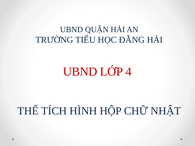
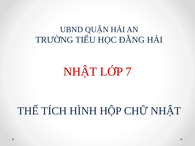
UBND: UBND -> NHẬT (80, 72)
4: 4 -> 7 (129, 72)
